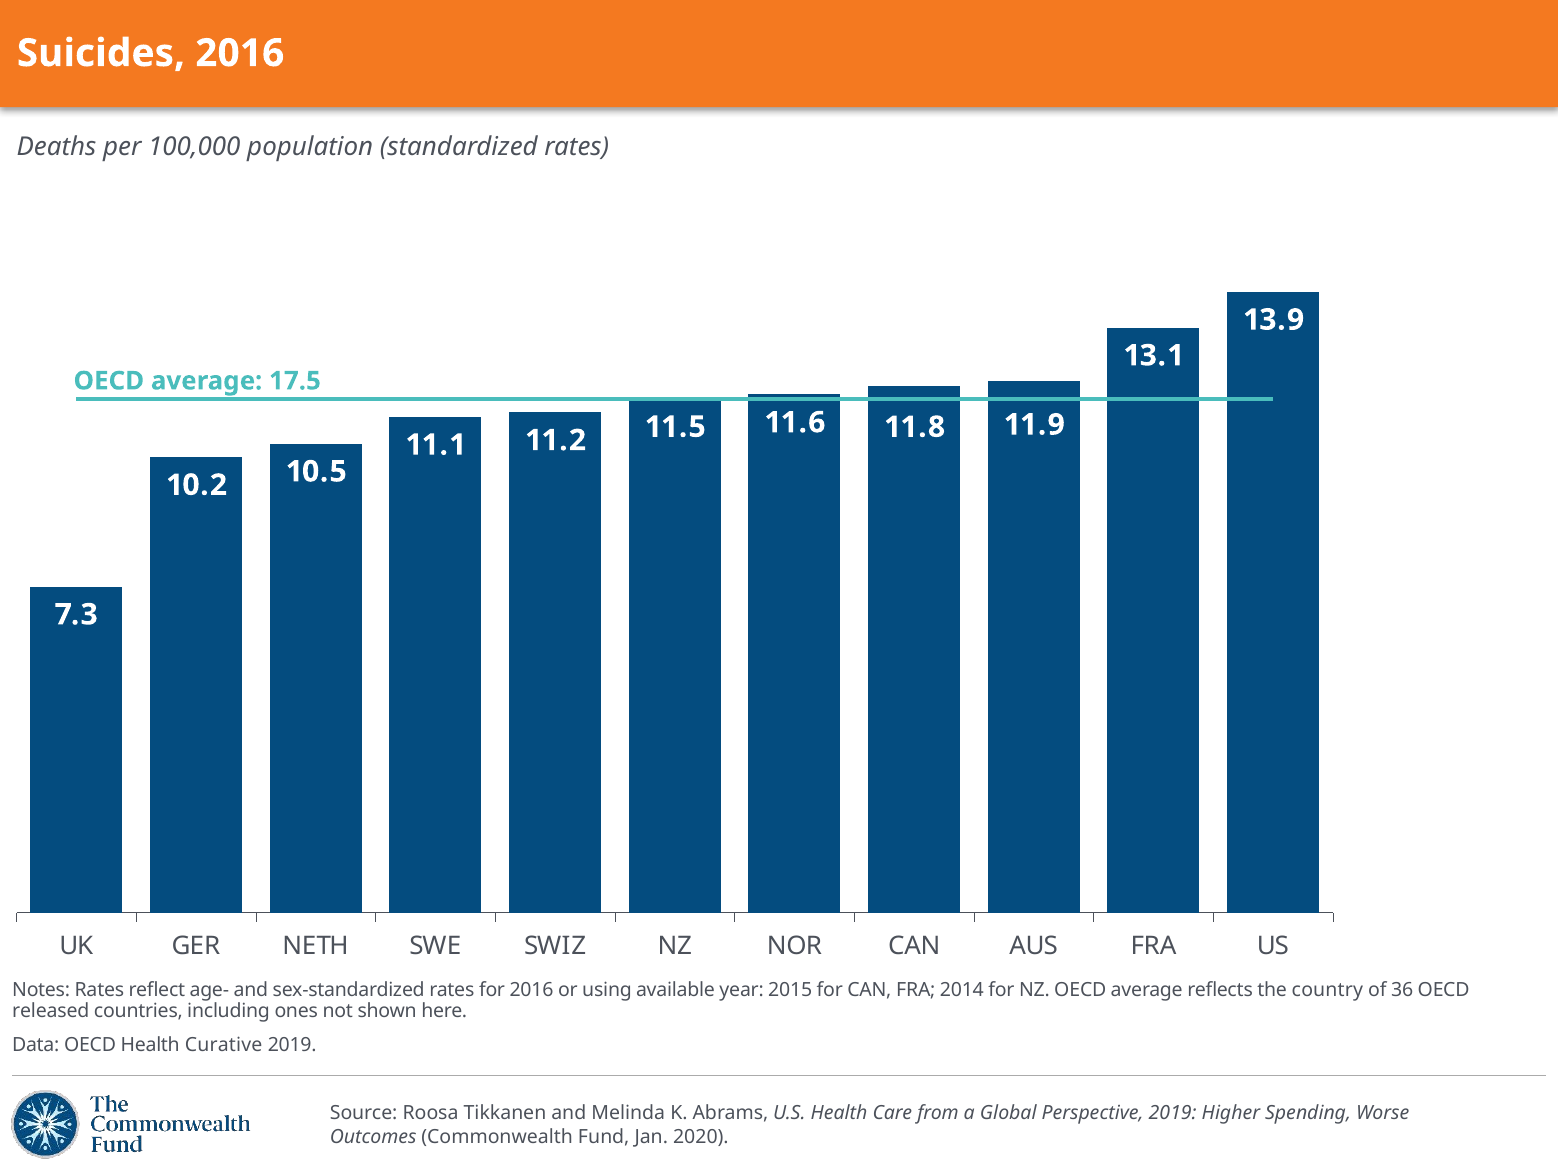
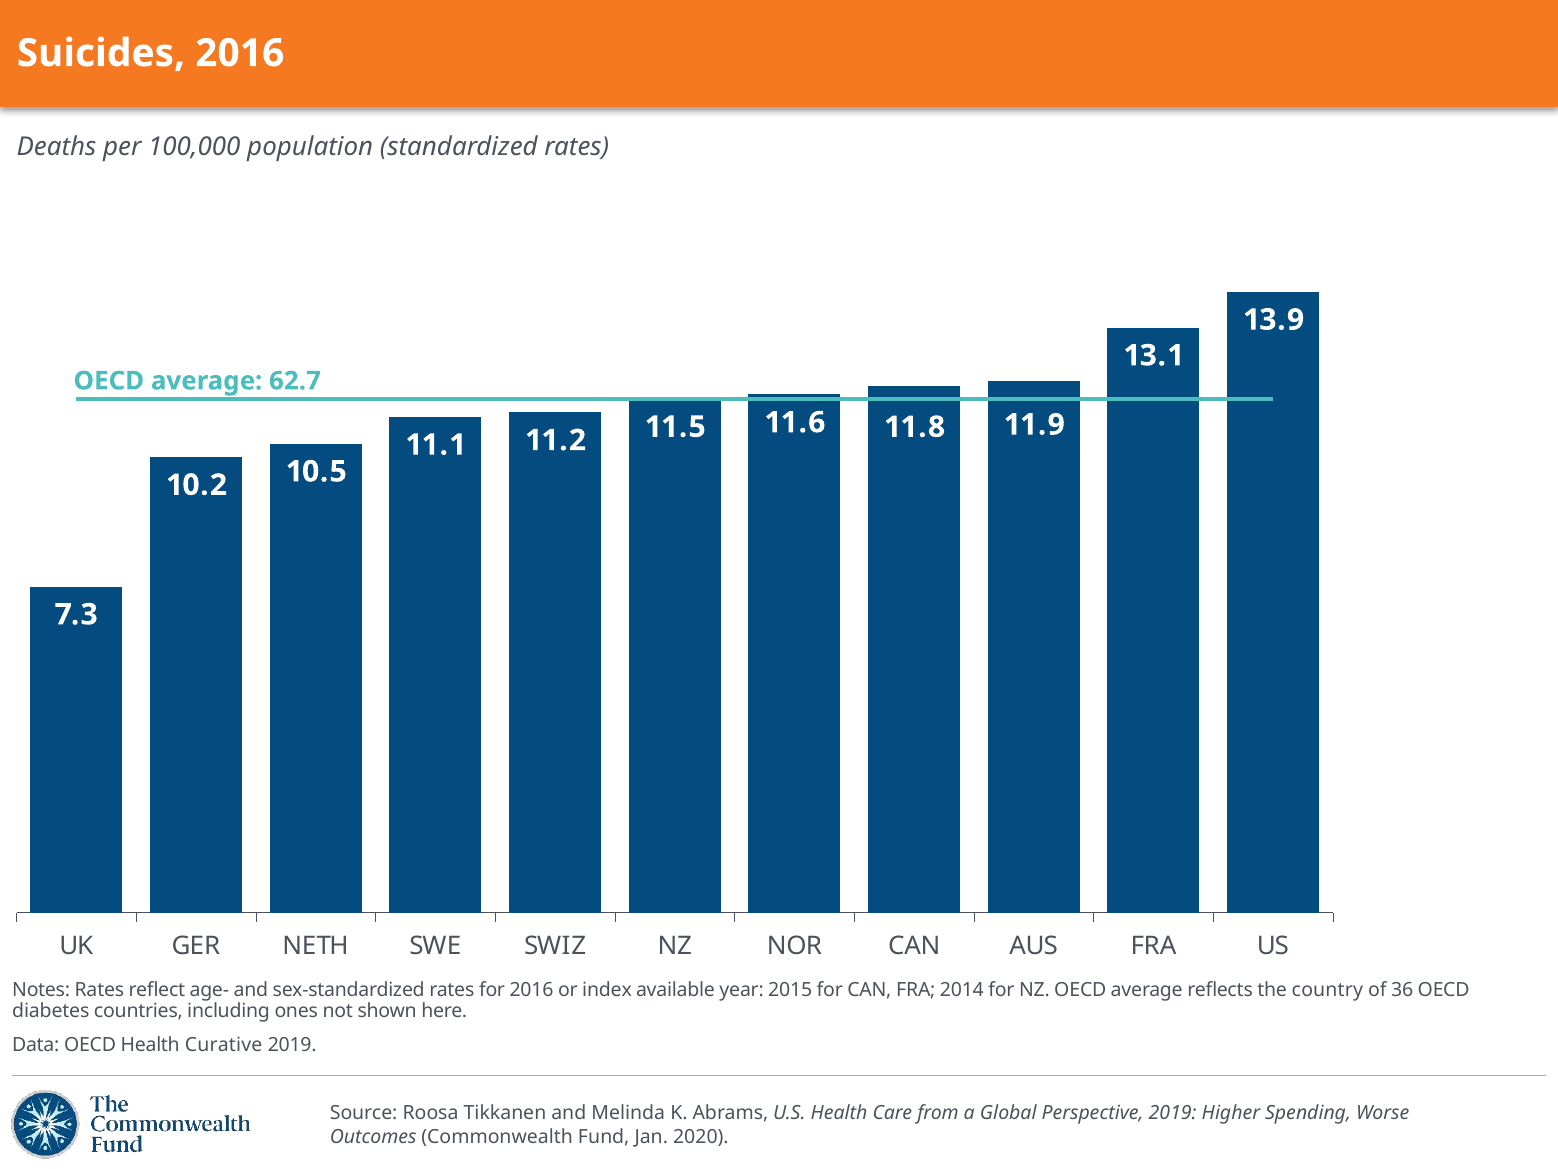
17.5: 17.5 -> 62.7 (295, 381)
using: using -> index (607, 989)
released: released -> diabetes (51, 1010)
